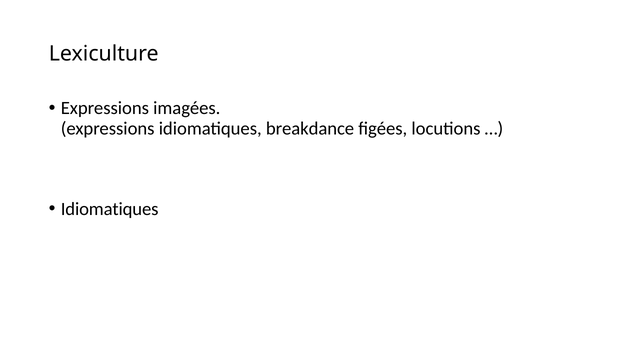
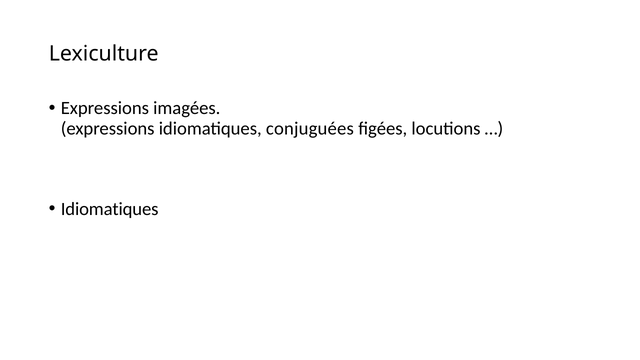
breakdance: breakdance -> conjuguées (310, 128)
